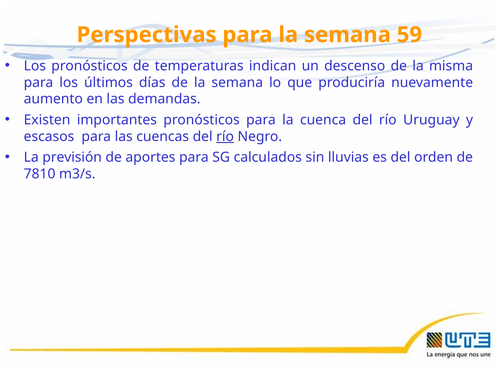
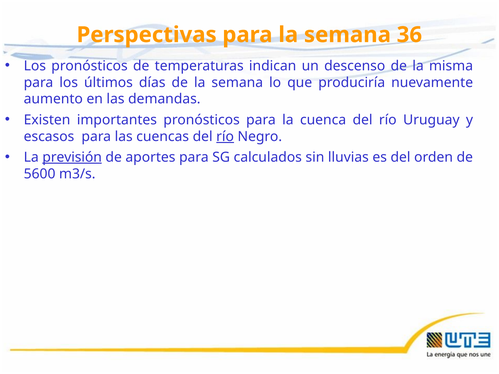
59: 59 -> 36 (409, 35)
previsión underline: none -> present (72, 157)
7810: 7810 -> 5600 (40, 174)
